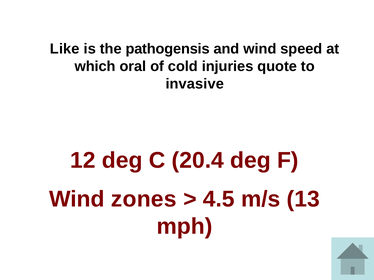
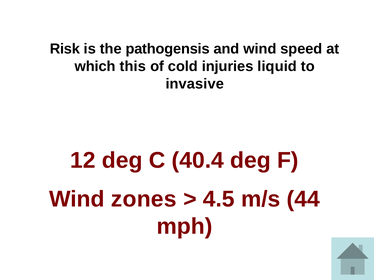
Like: Like -> Risk (65, 49)
oral: oral -> this (133, 66)
quote: quote -> liquid (277, 66)
20.4: 20.4 -> 40.4 (198, 161)
13: 13 -> 44 (303, 199)
